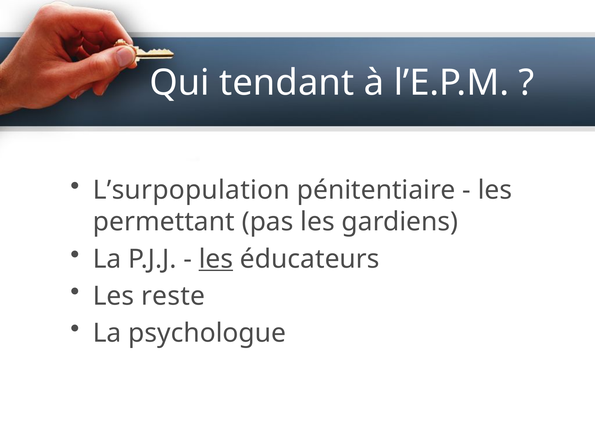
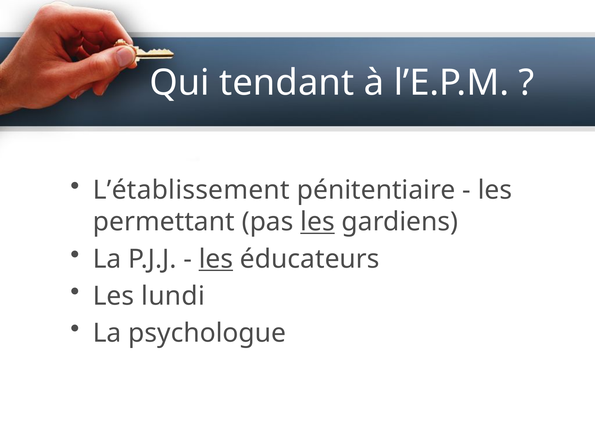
L’surpopulation: L’surpopulation -> L’établissement (191, 190)
les underline: none -> present (318, 222)
reste: reste -> lundi (173, 296)
